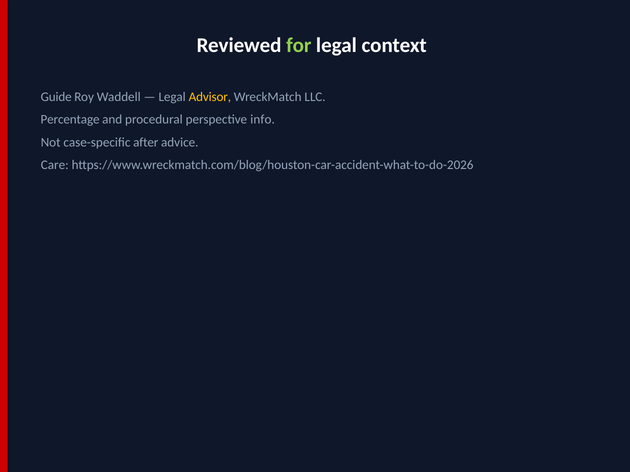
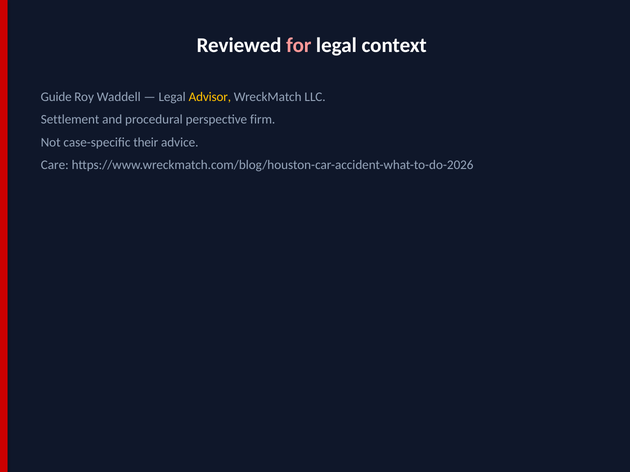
for colour: light green -> pink (299, 46)
Percentage: Percentage -> Settlement (70, 120)
info: info -> firm (263, 120)
after: after -> their (146, 142)
